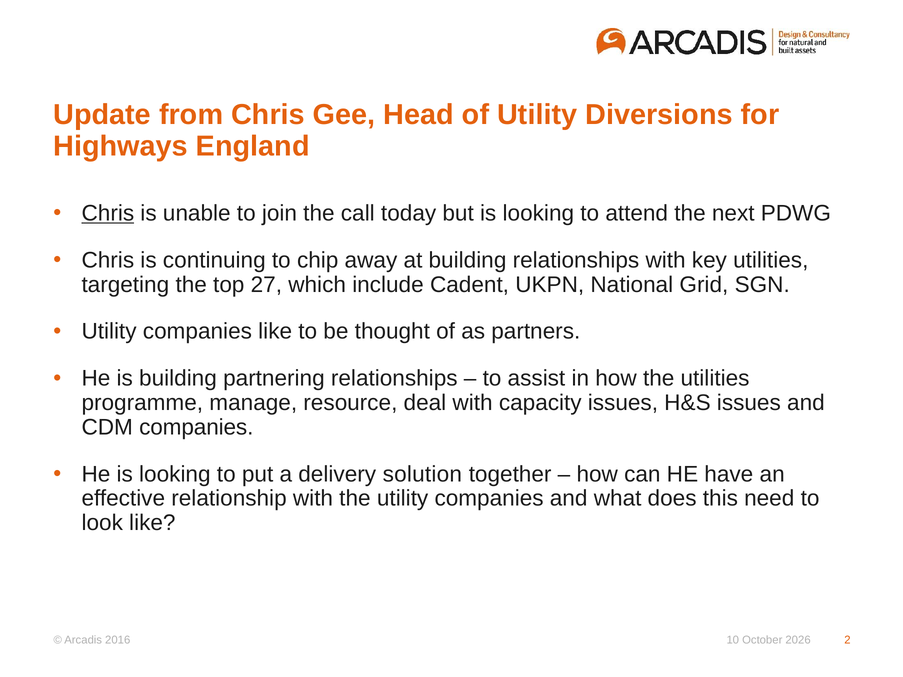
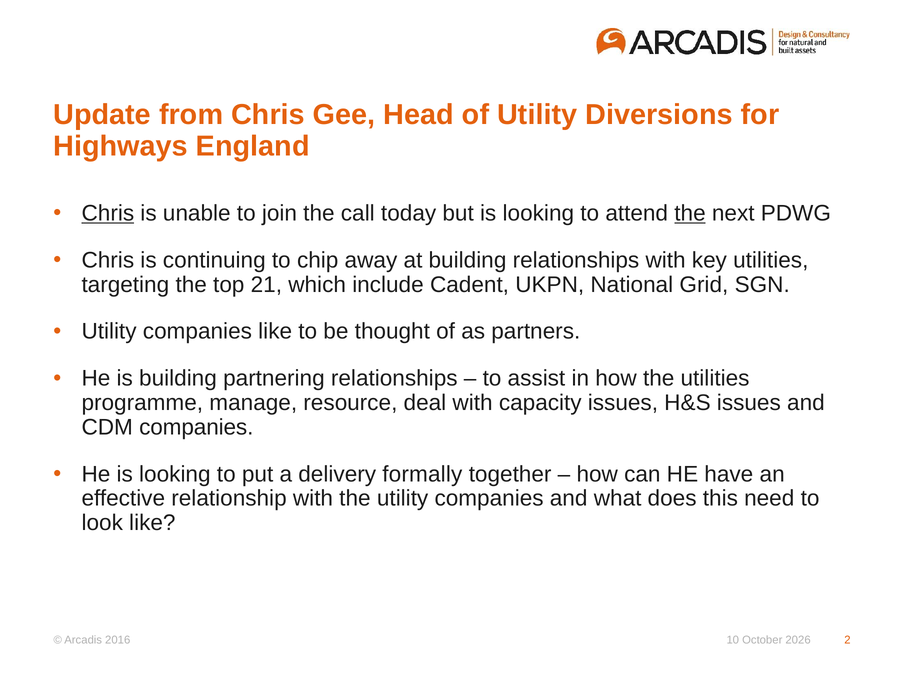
the underline: none -> present (690, 213)
27: 27 -> 21 (266, 285)
solution: solution -> formally (422, 474)
